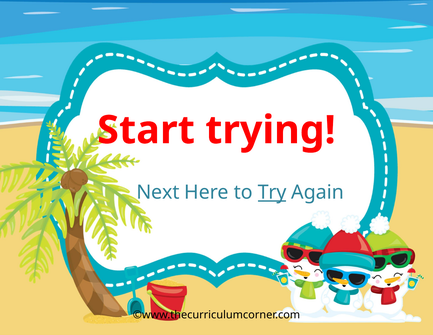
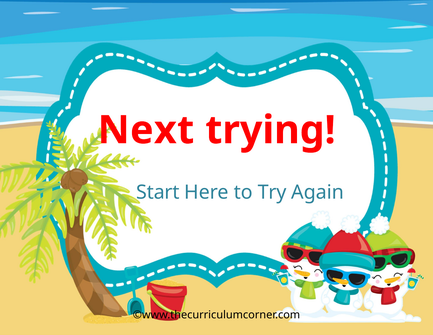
Start: Start -> Next (146, 130)
Next: Next -> Start (158, 192)
Try underline: present -> none (272, 192)
